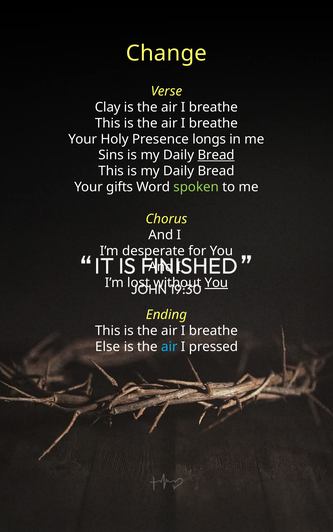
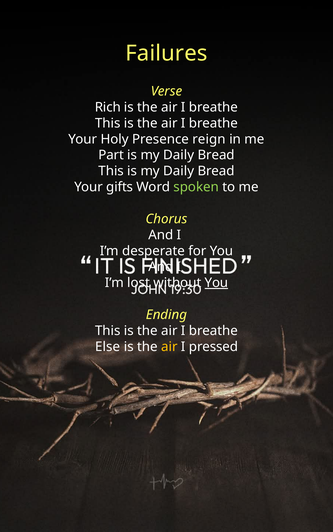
Change: Change -> Failures (166, 53)
Clay: Clay -> Rich (108, 107)
longs: longs -> reign (209, 139)
Sins: Sins -> Part (111, 155)
Bread underline: present -> none (216, 155)
air colour: light blue -> yellow (169, 347)
